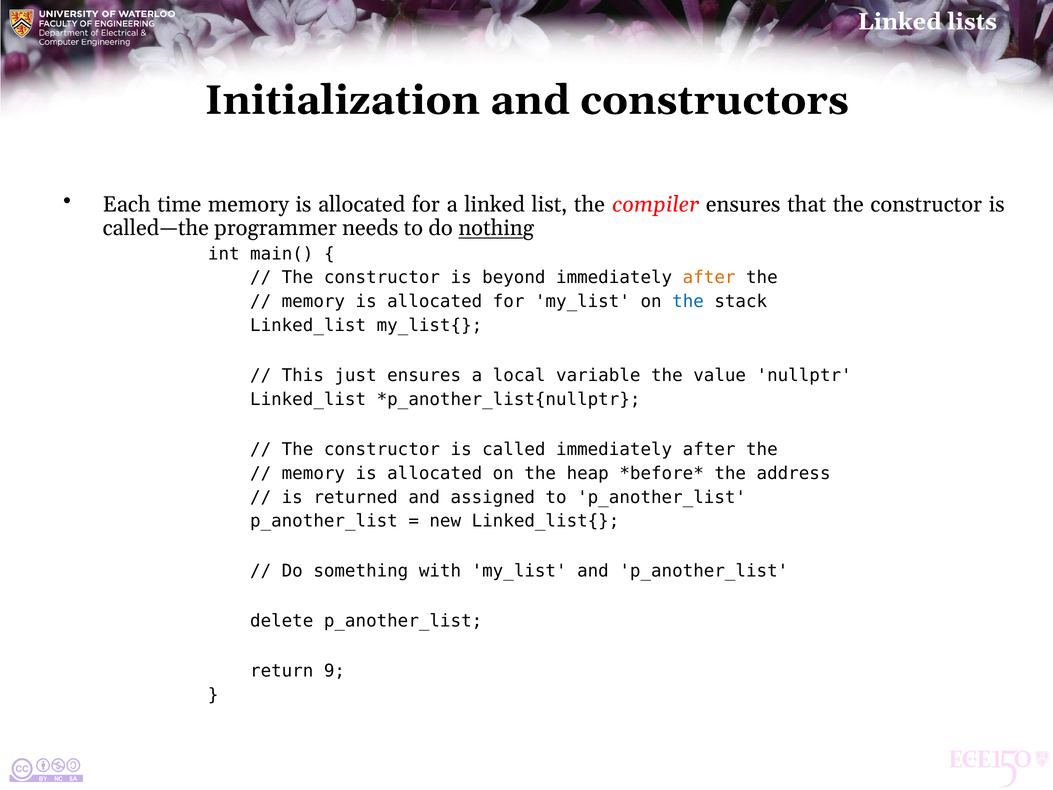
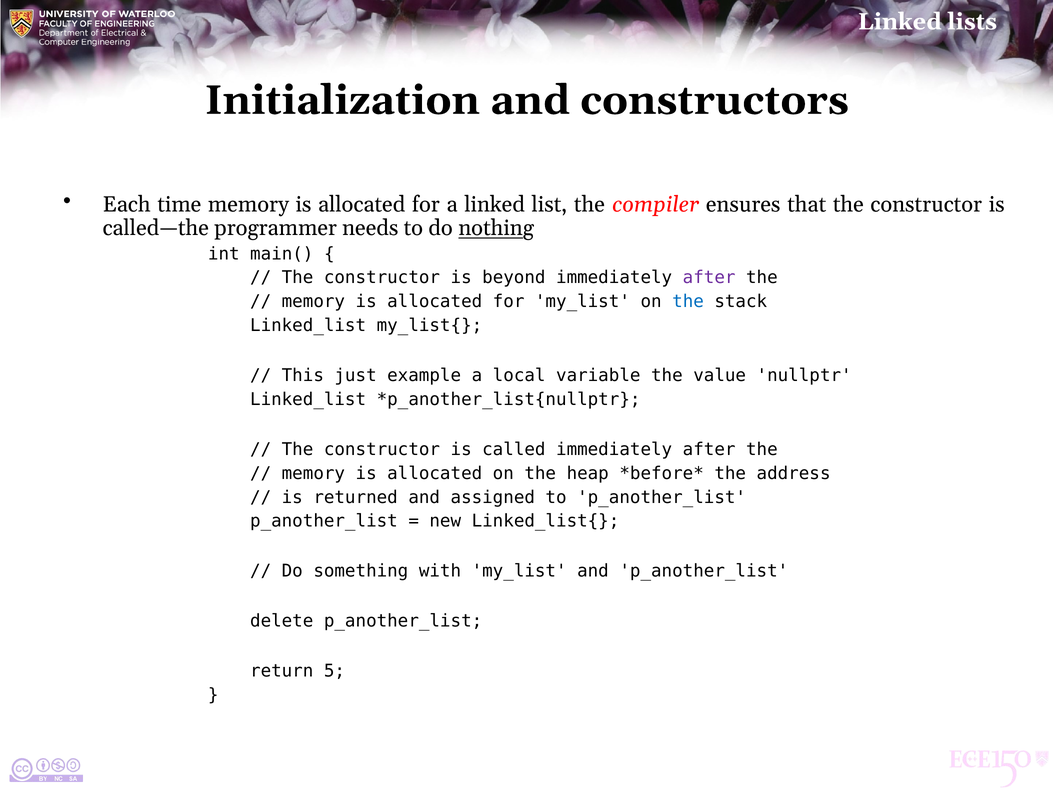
after colour: orange -> purple (709, 278)
just ensures: ensures -> example (424, 375)
9: 9 -> 5 (334, 671)
